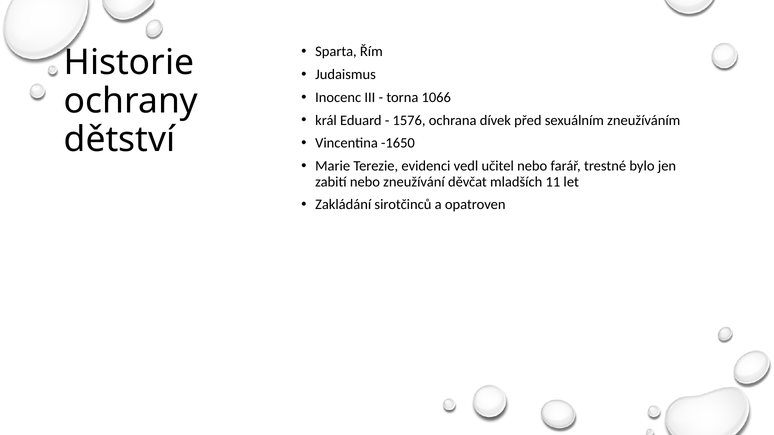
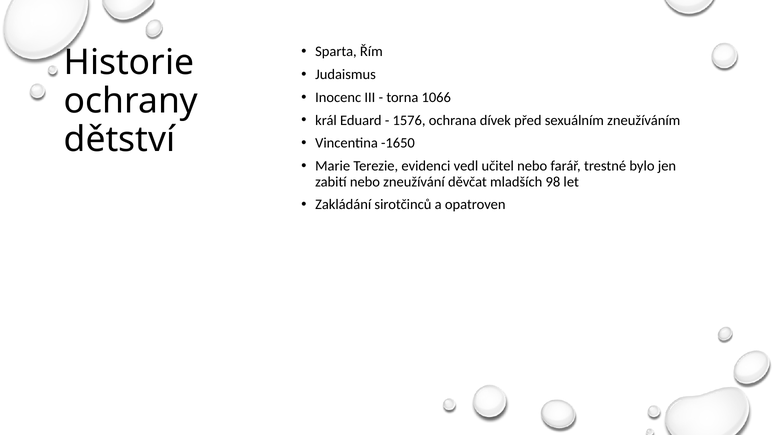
11: 11 -> 98 (553, 182)
